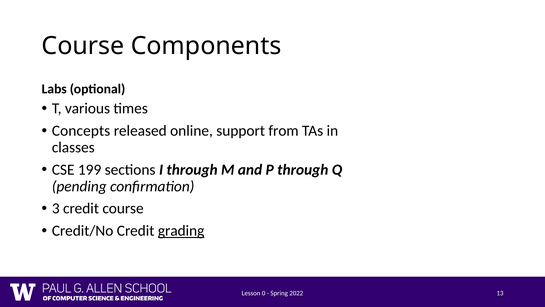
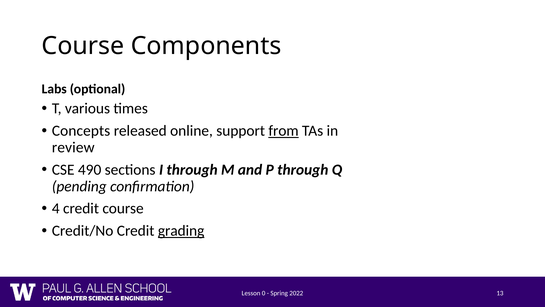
from underline: none -> present (284, 131)
classes: classes -> review (73, 147)
199: 199 -> 490 (90, 169)
3: 3 -> 4 (56, 208)
